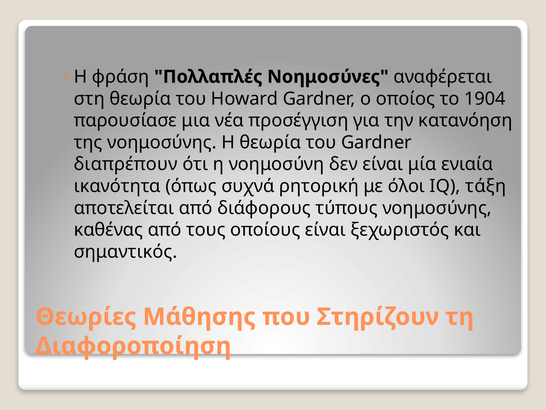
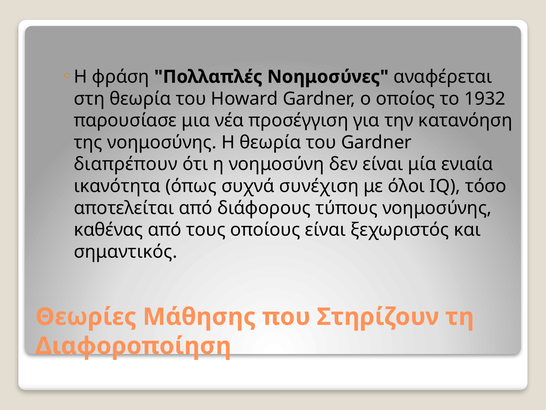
1904: 1904 -> 1932 (485, 99)
ρητορική: ρητορική -> συνέχιση (319, 186)
τάξη: τάξη -> τόσο (486, 186)
